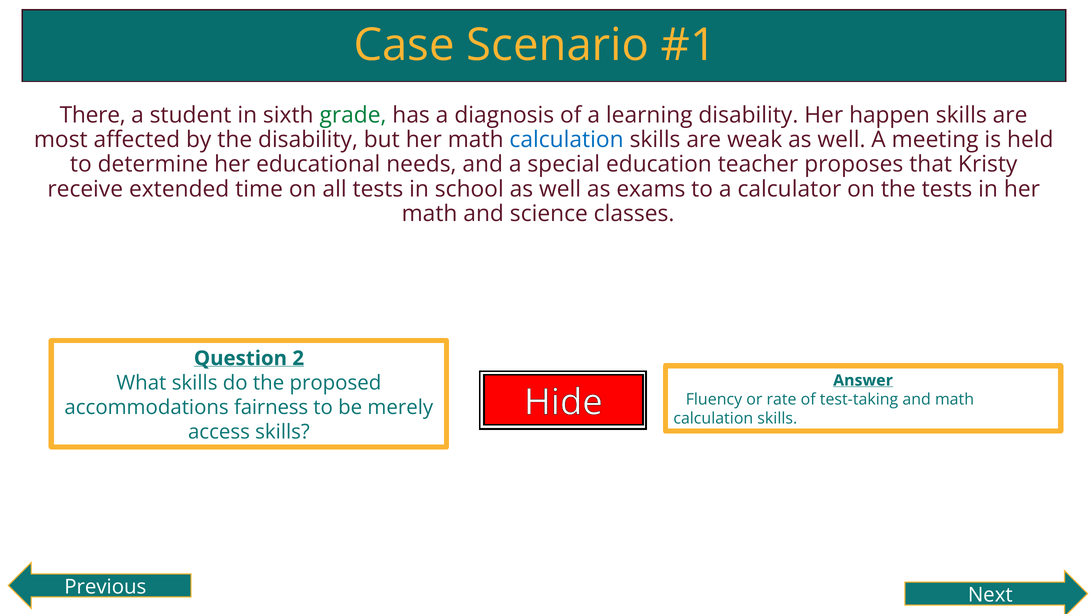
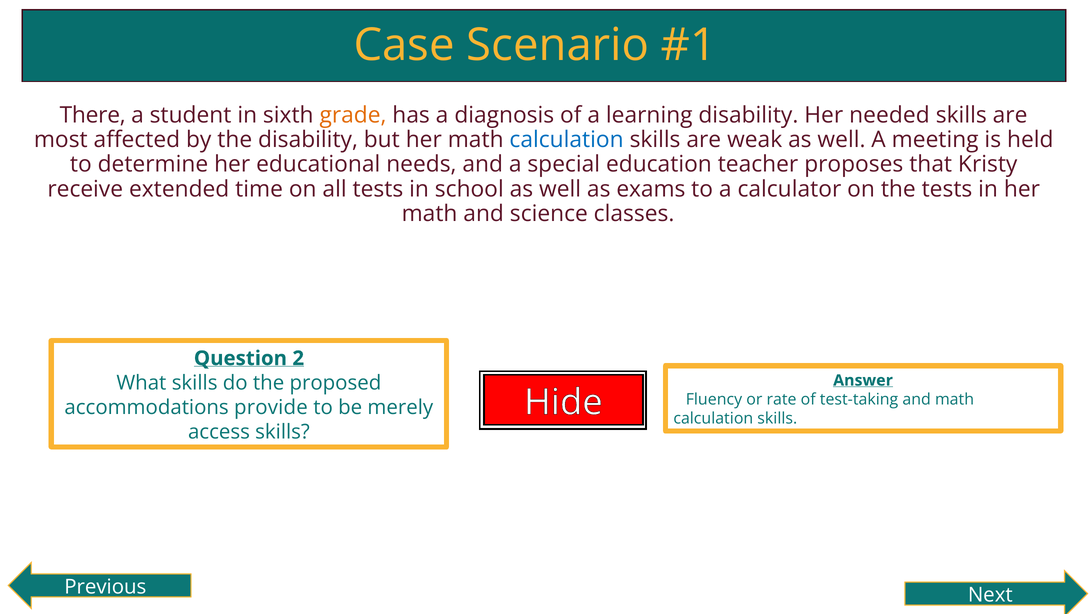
grade colour: green -> orange (353, 115)
happen: happen -> needed (889, 115)
fairness: fairness -> provide (271, 408)
